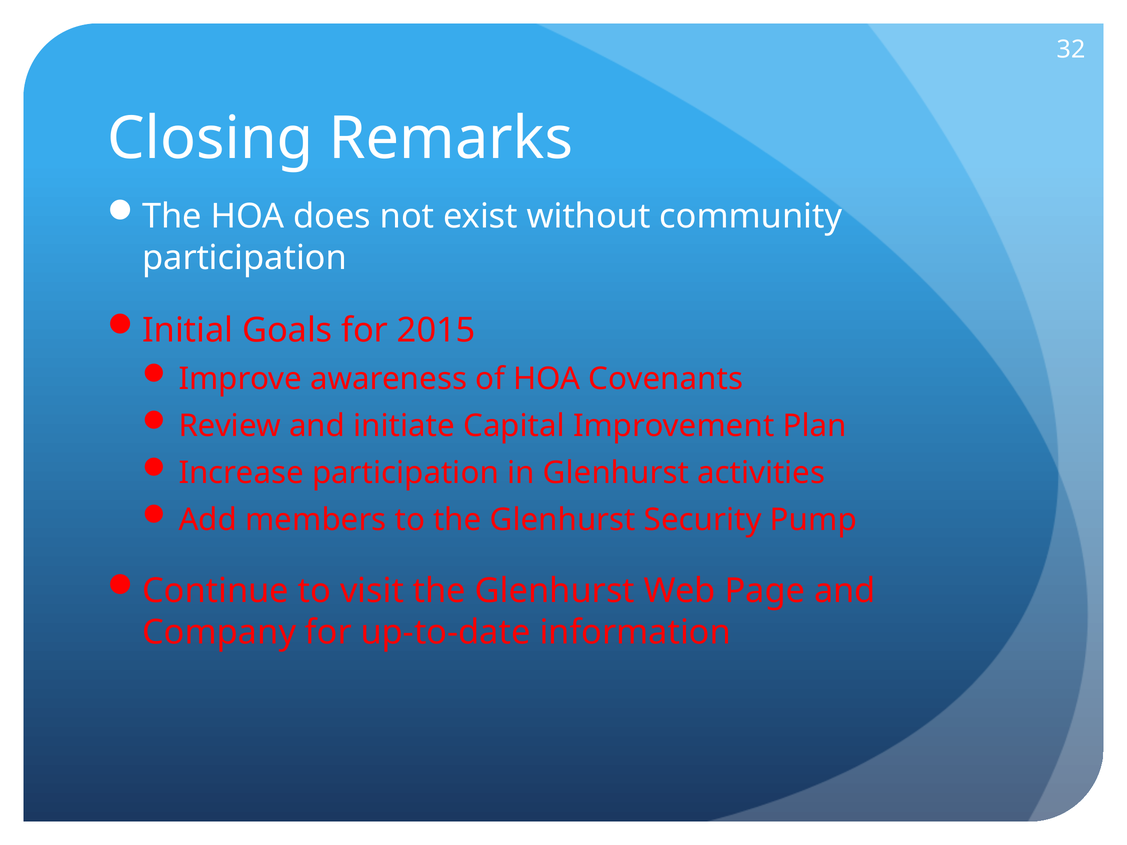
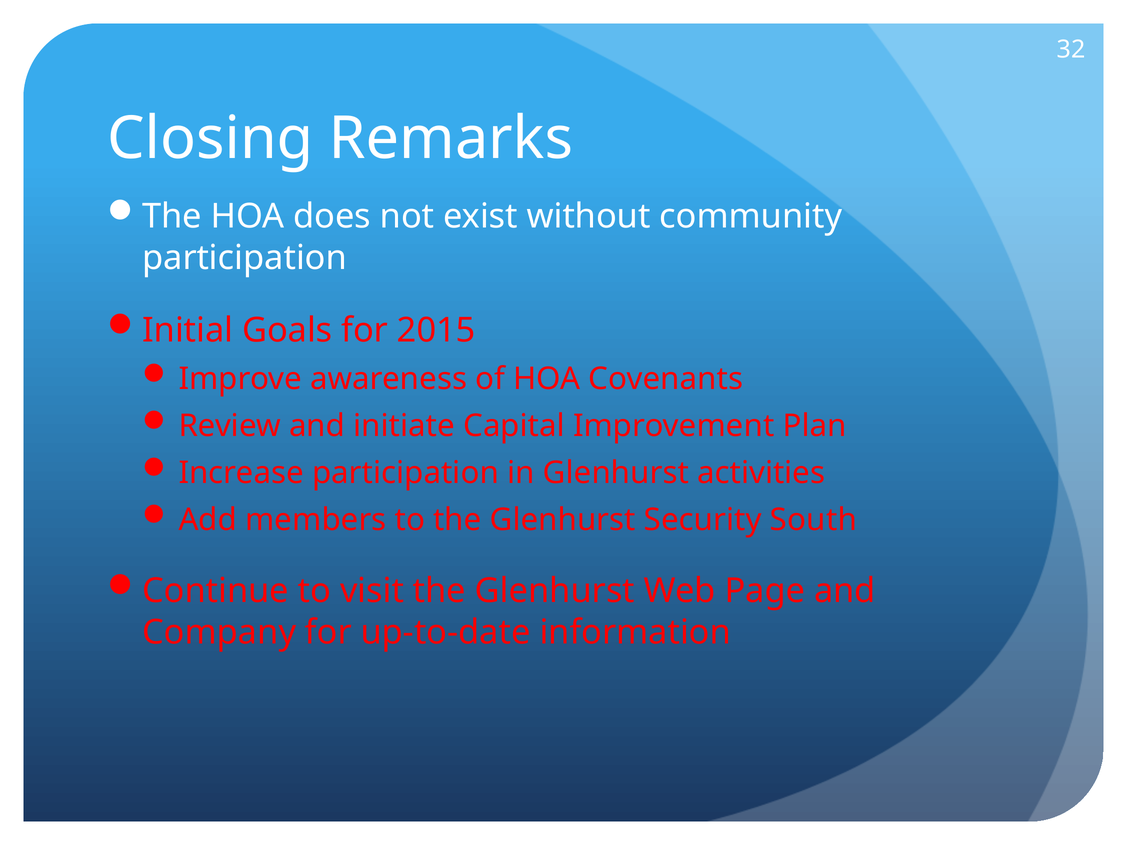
Pump: Pump -> South (813, 520)
